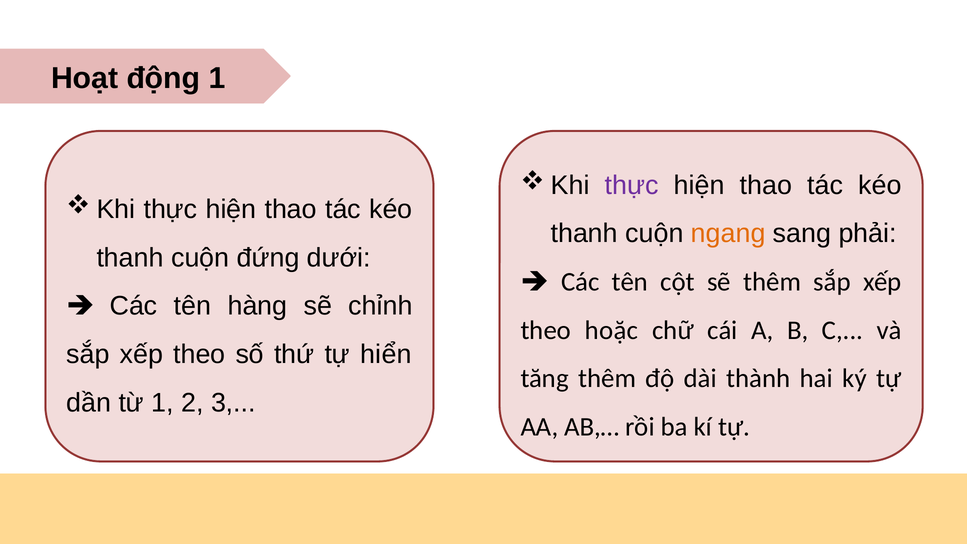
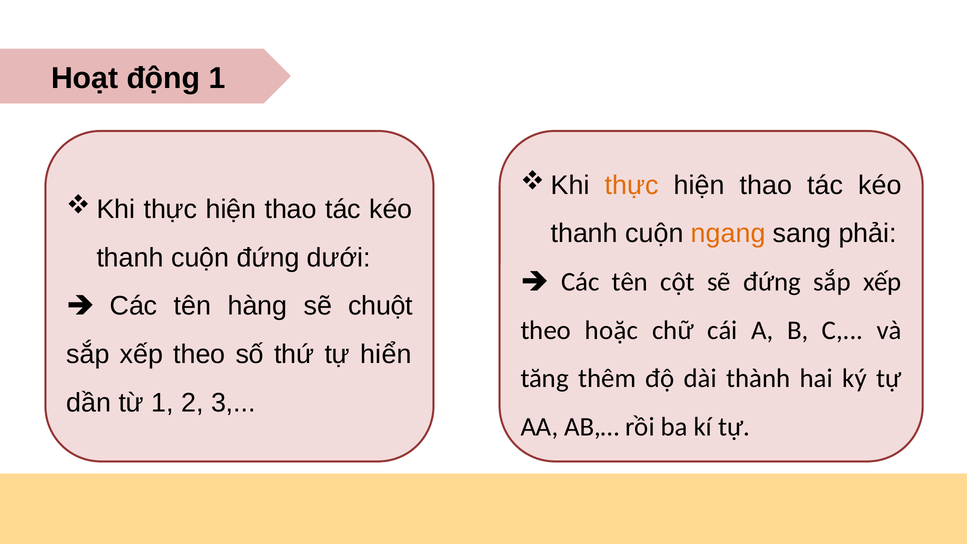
thực colour: purple -> orange (632, 185)
sẽ thêm: thêm -> đứng (772, 282)
chỉnh: chỉnh -> chuột (381, 306)
